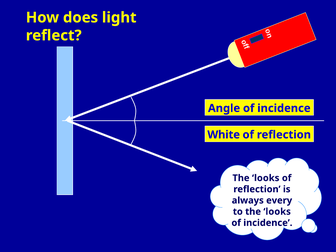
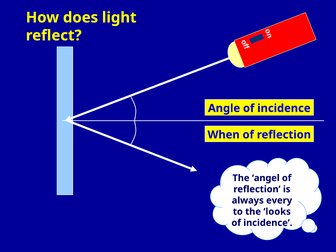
White: White -> When (224, 135)
looks: looks -> angel (266, 178)
